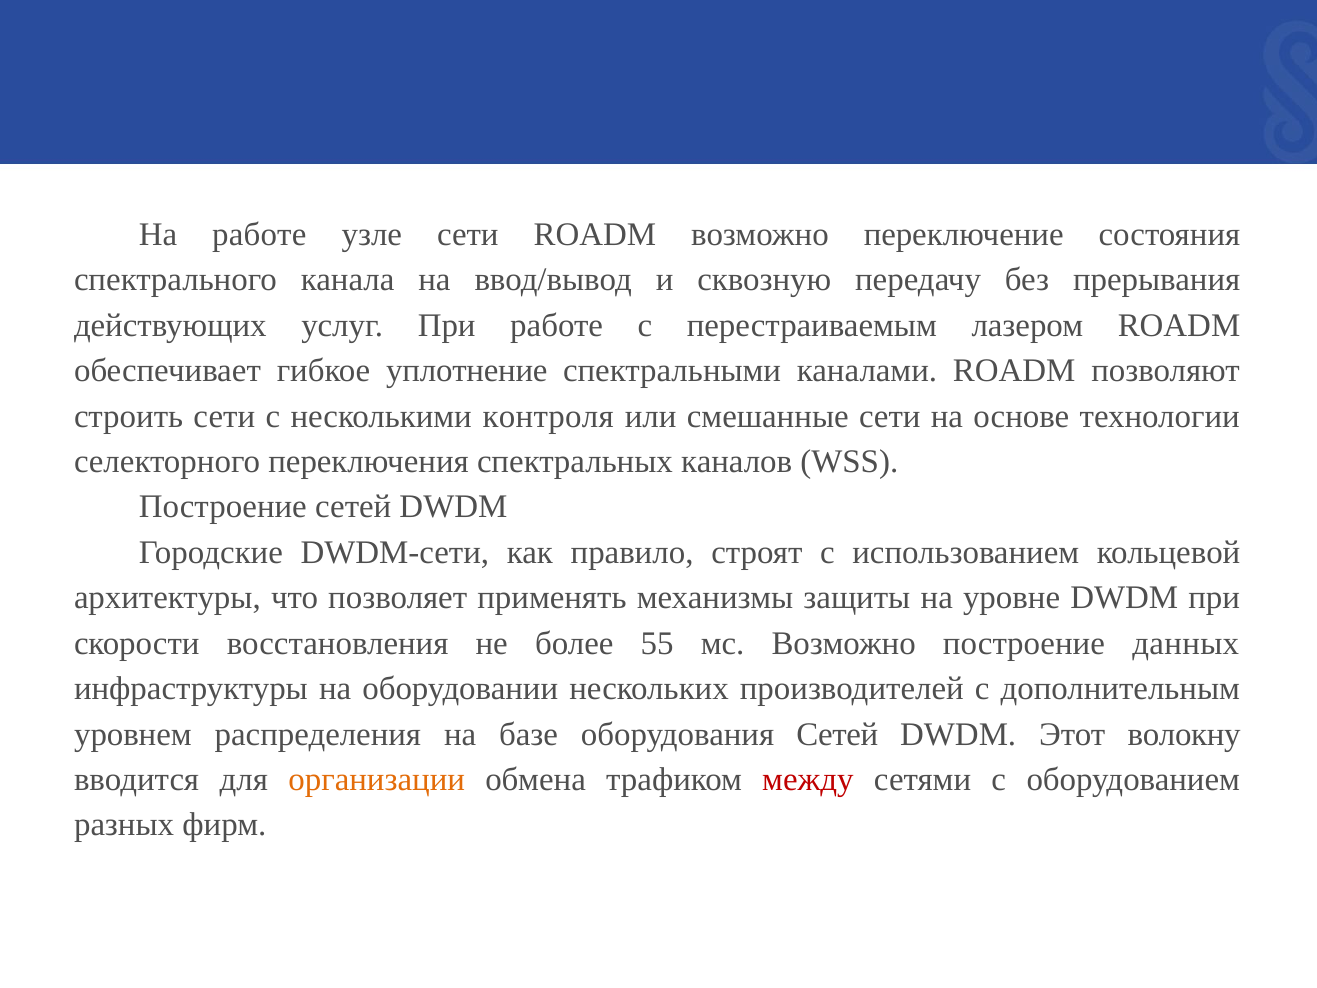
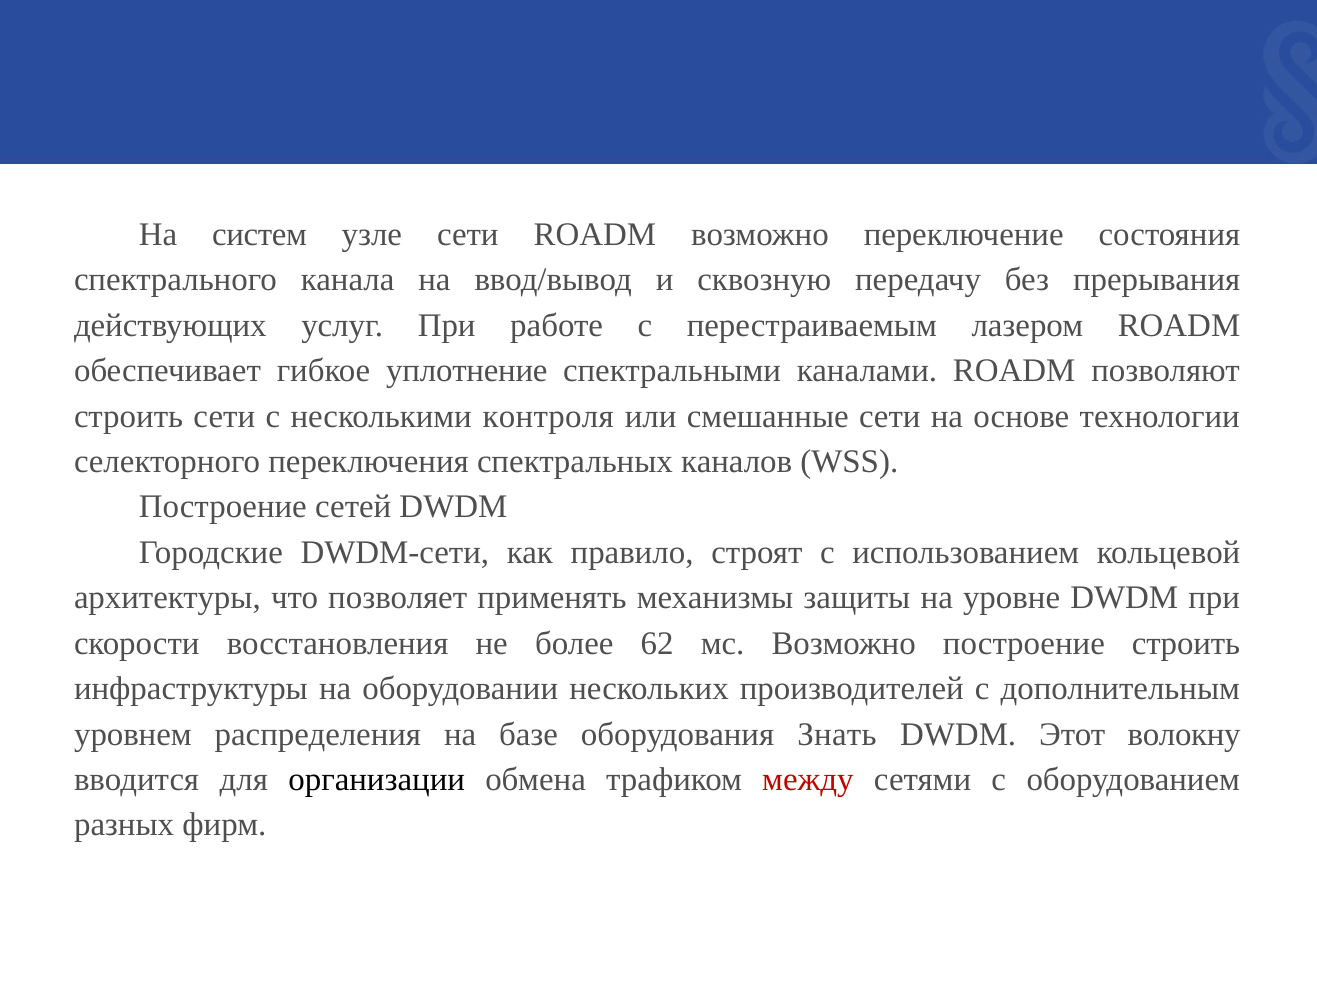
На работе: работе -> систем (260, 234)
55: 55 -> 62 (657, 643)
построение данных: данных -> строить (1186, 643)
оборудования Сетей: Сетей -> Знать (837, 734)
организации colour: orange -> black (377, 779)
